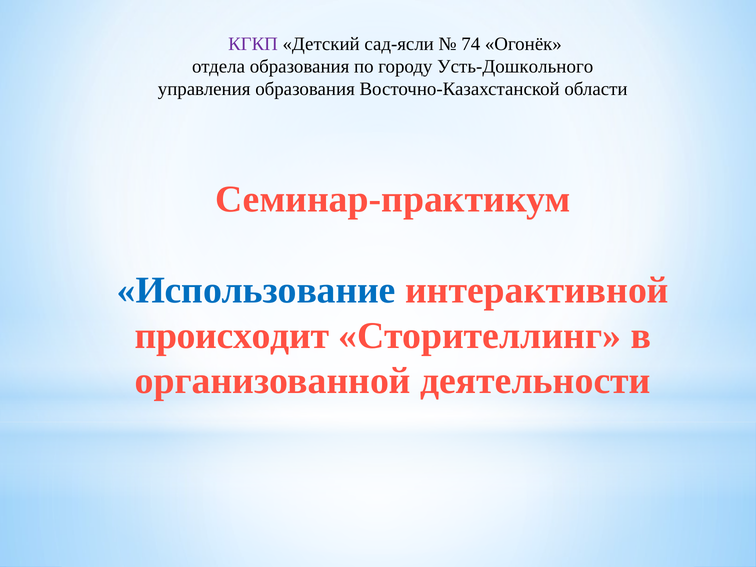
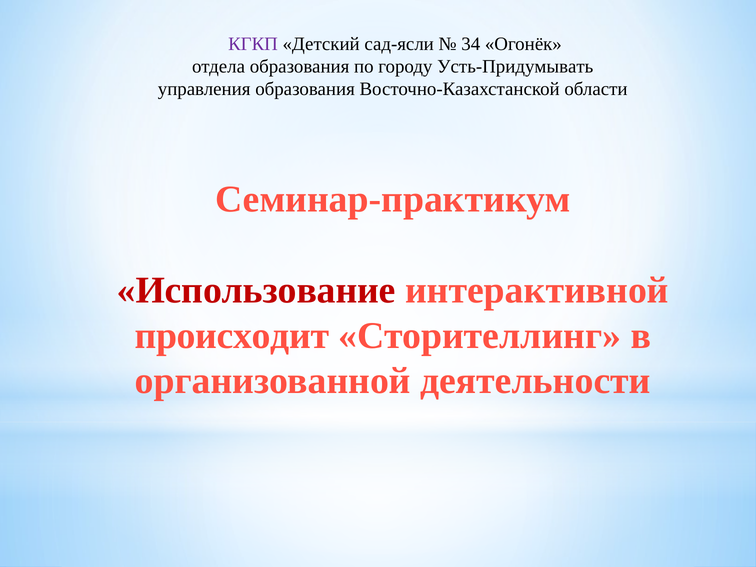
74: 74 -> 34 (471, 44)
Усть-Дошкольного: Усть-Дошкольного -> Усть-Придумывать (515, 67)
Использование colour: blue -> red (256, 290)
